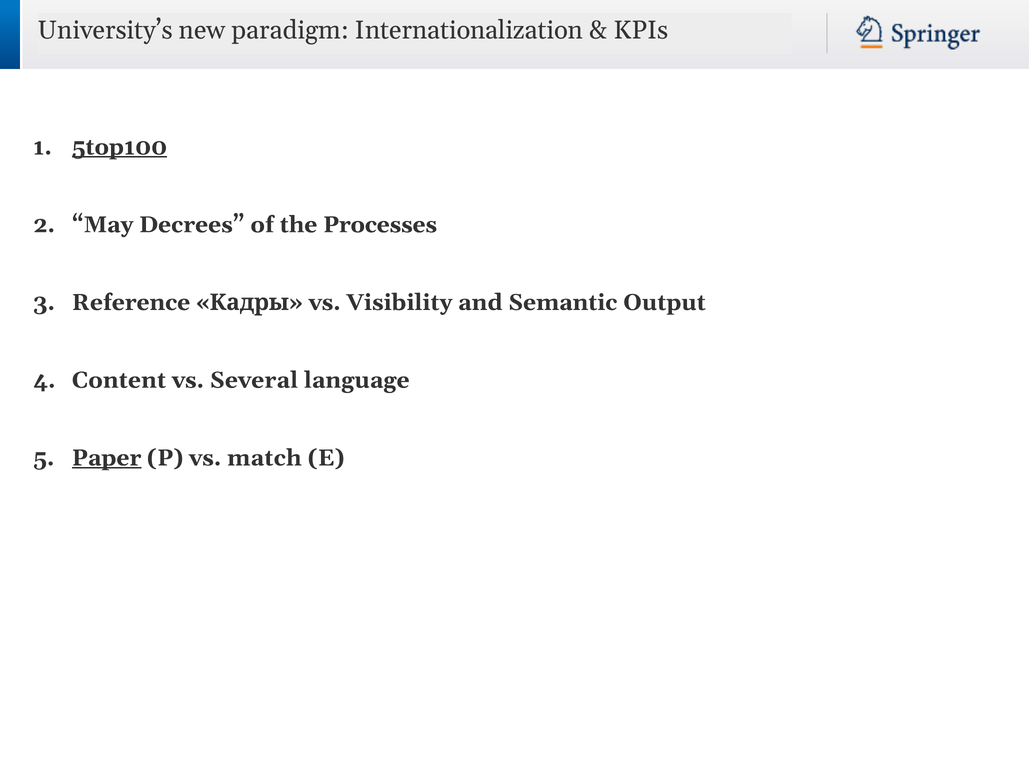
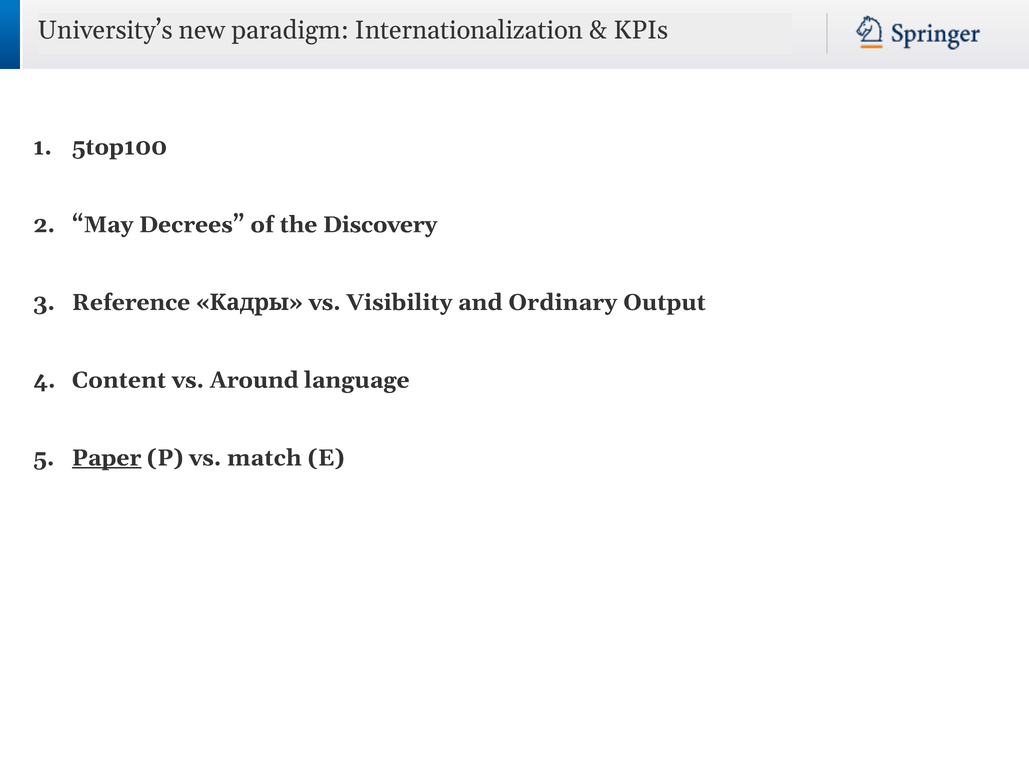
5top100 underline: present -> none (119, 147)
Processes: Processes -> Discovery (380, 225)
Semantic: Semantic -> Ordinary (563, 302)
Several: Several -> Around (254, 380)
